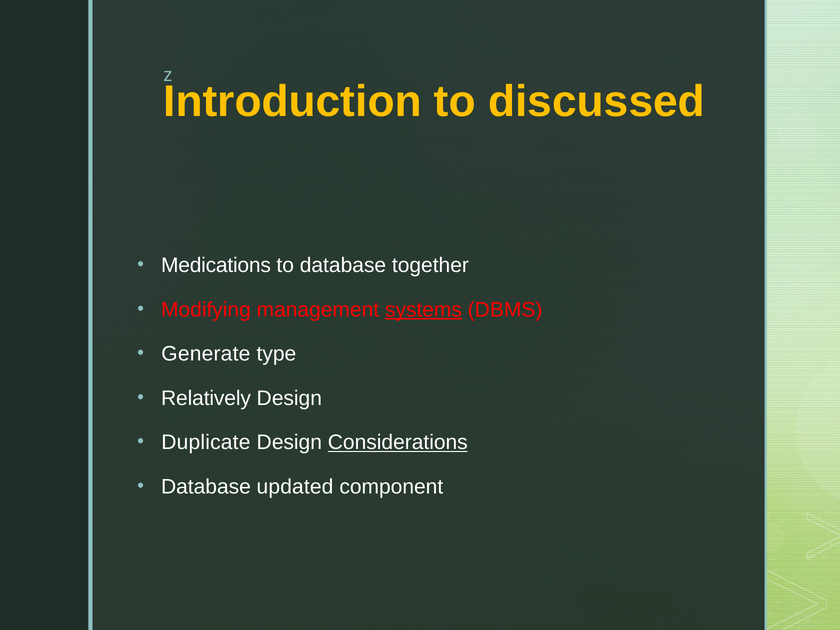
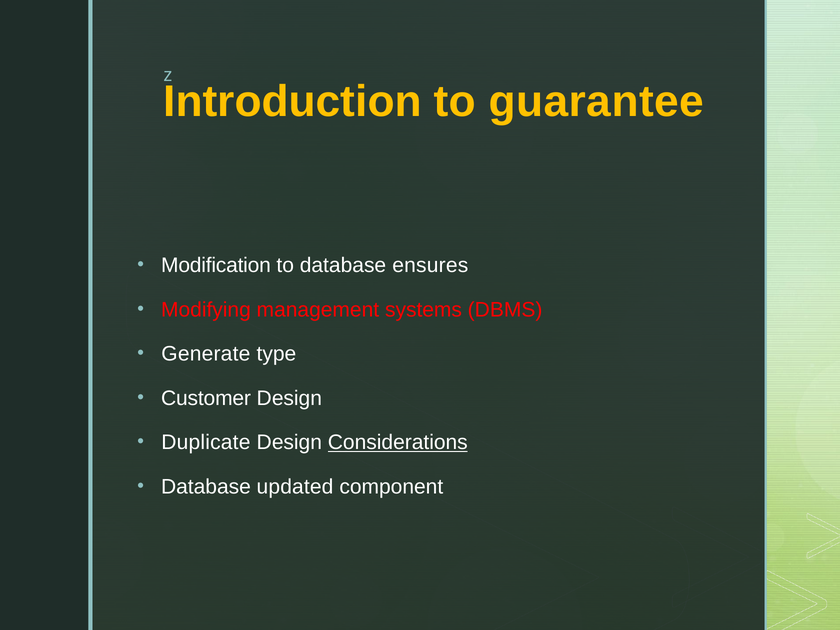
discussed: discussed -> guarantee (596, 101)
Medications: Medications -> Modification (216, 265)
together: together -> ensures (430, 265)
systems underline: present -> none (423, 310)
Relatively: Relatively -> Customer (206, 398)
